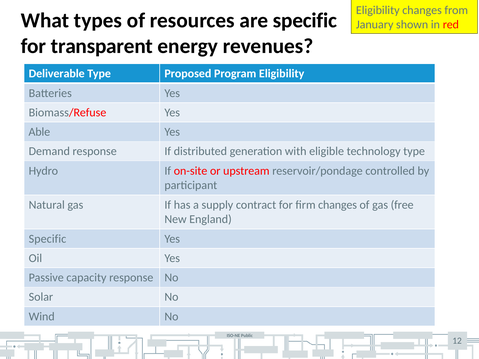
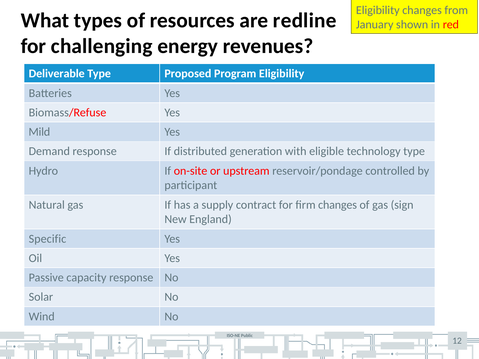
are specific: specific -> redline (305, 21)
transparent: transparent -> challenging (102, 46)
Able: Able -> Mild (39, 132)
free: free -> sign (402, 205)
